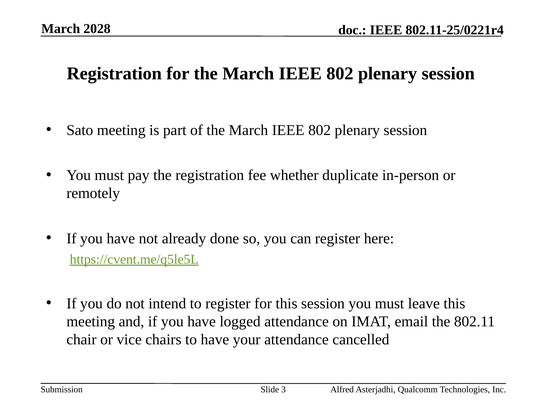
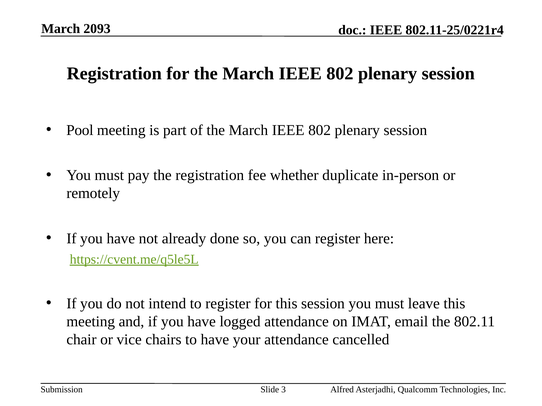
2028: 2028 -> 2093 (97, 29)
Sato: Sato -> Pool (80, 130)
